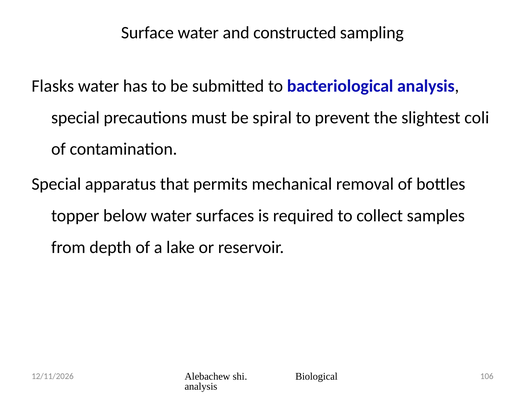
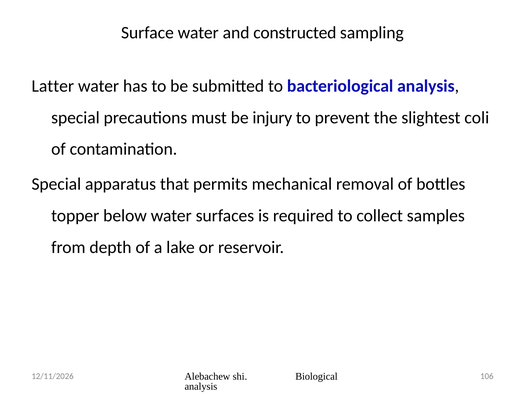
Flasks: Flasks -> Latter (53, 86)
spiral: spiral -> injury (272, 118)
